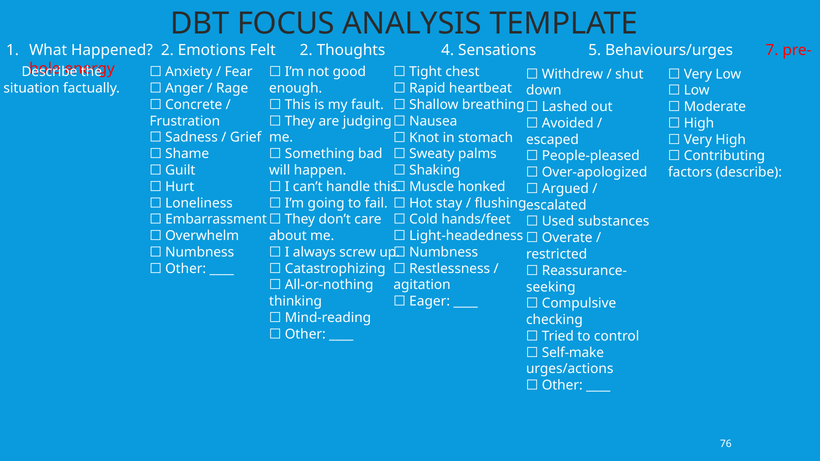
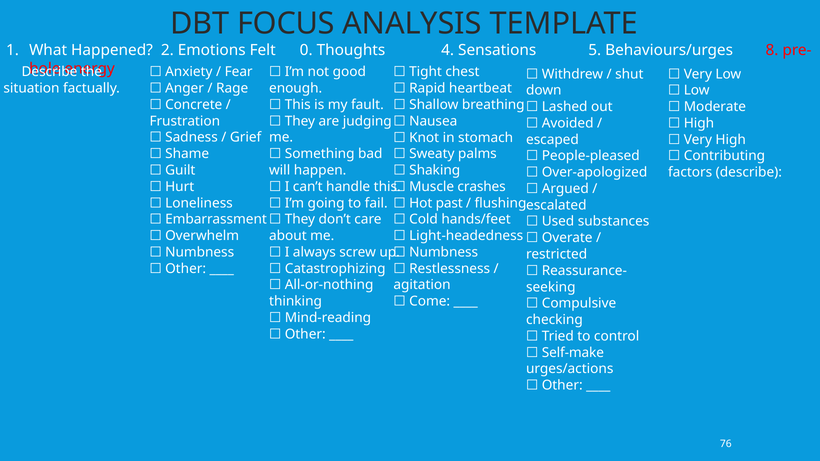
Felt 2: 2 -> 0 (306, 50)
7: 7 -> 8 (772, 50)
honked: honked -> crashes (482, 187)
stay: stay -> past (449, 203)
Eager: Eager -> Come (430, 301)
